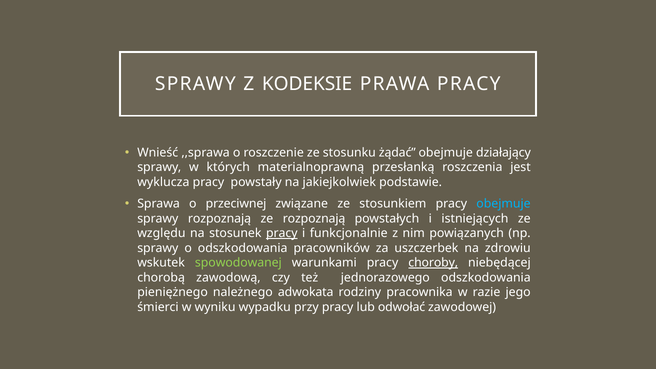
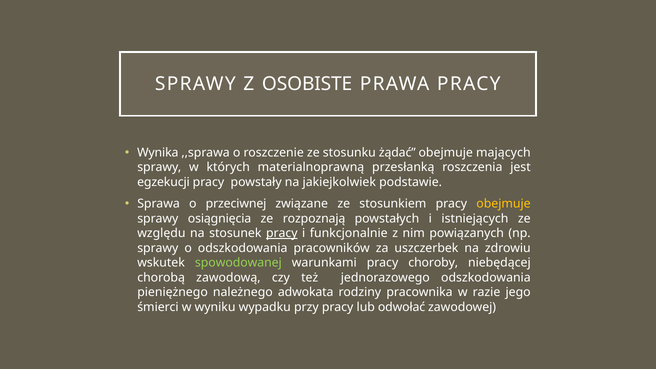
KODEKSIE: KODEKSIE -> OSOBISTE (307, 84)
Wnieść: Wnieść -> Wynika (158, 153)
działający: działający -> mających (503, 153)
wyklucza: wyklucza -> egzekucji (163, 182)
obejmuje colour: light blue -> yellow (504, 204)
sprawy rozpoznają: rozpoznają -> osiągnięcia (220, 219)
choroby underline: present -> none (433, 263)
